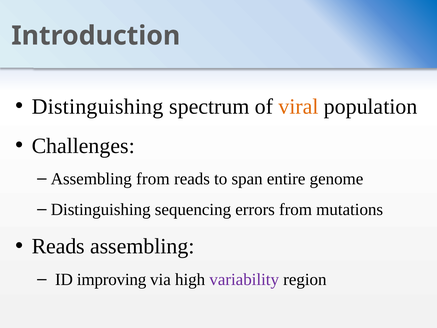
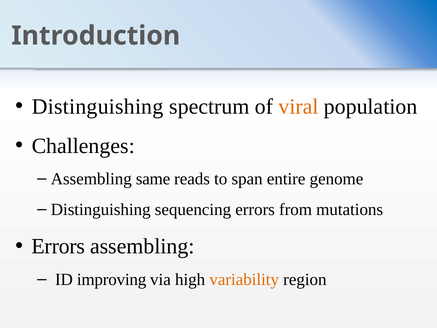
Assembling from: from -> same (153, 179)
Reads: Reads -> Errors (58, 246)
variability colour: purple -> orange (244, 279)
